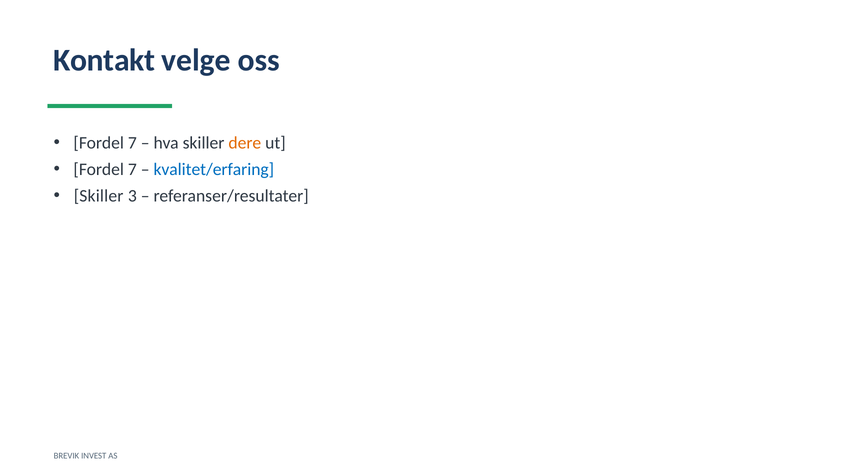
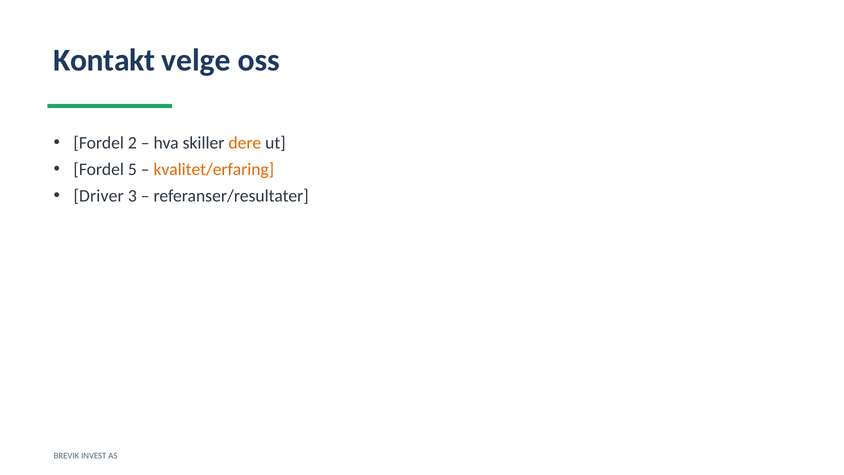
7: 7 -> 2 (132, 143)
7: 7 -> 5 (132, 169)
kvalitet/erfaring colour: blue -> orange (214, 169)
Skiller: Skiller -> Driver (99, 196)
